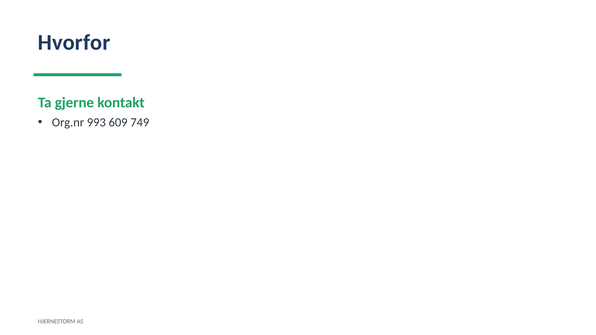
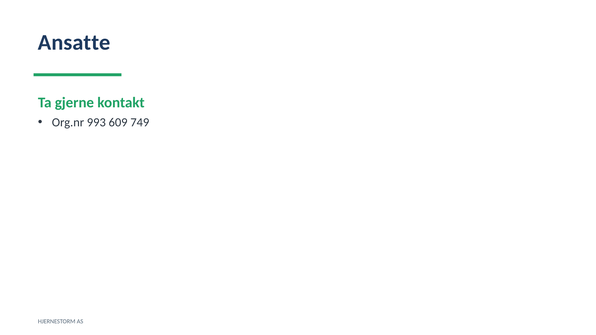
Hvorfor: Hvorfor -> Ansatte (74, 43)
